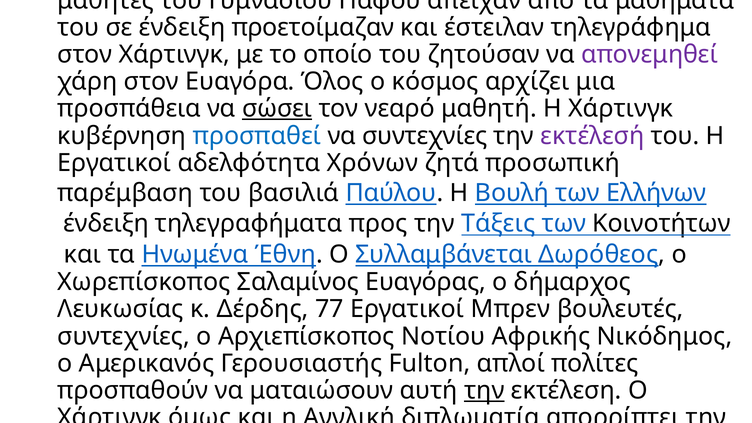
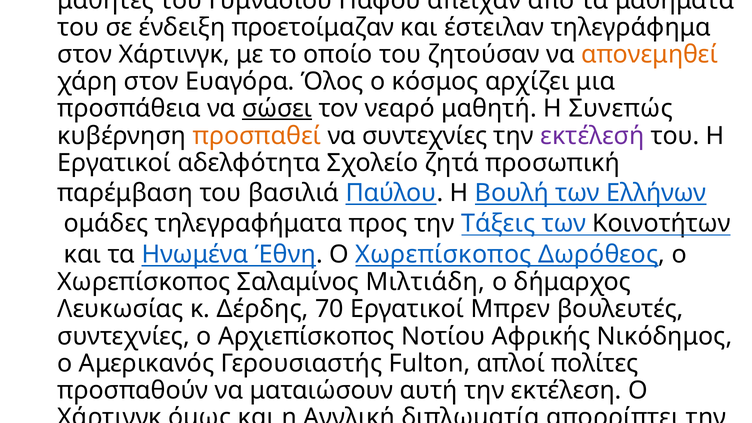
απονεμηθεί colour: purple -> orange (650, 54)
Η Χάρτινγκ: Χάρτινγκ -> Συνεπώς (621, 109)
προσπαθεί colour: blue -> orange (257, 136)
Χρόνων: Χρόνων -> Σχολείο (373, 163)
ένδειξη: ένδειξη -> ομάδες (106, 224)
Έθνη Ο Συλλαμβάνεται: Συλλαμβάνεται -> Χωρεπίσκοπος (443, 254)
Ευαγόρας: Ευαγόρας -> Μιλτιάδη (425, 282)
77: 77 -> 70 (329, 309)
την underline: present -> none (484, 390)
